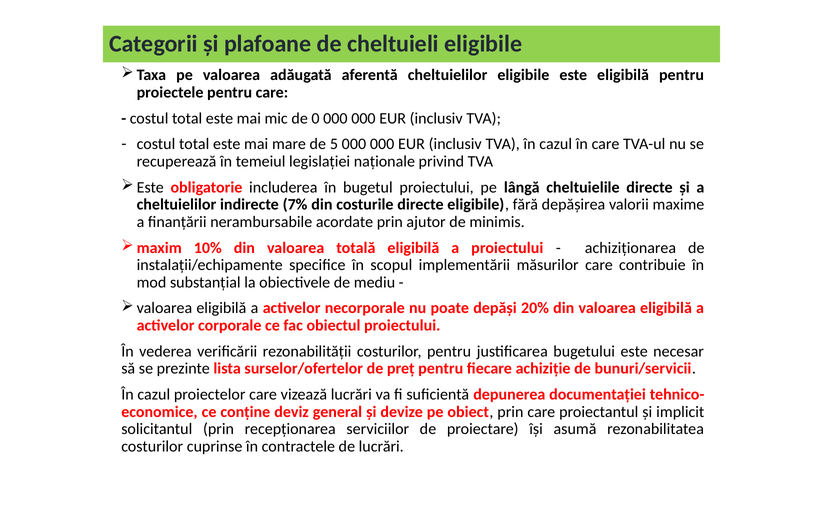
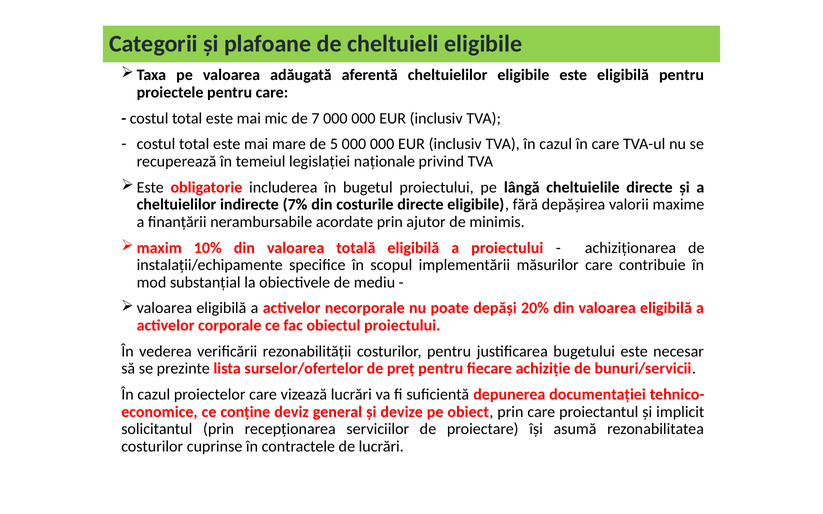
0: 0 -> 7 (315, 118)
